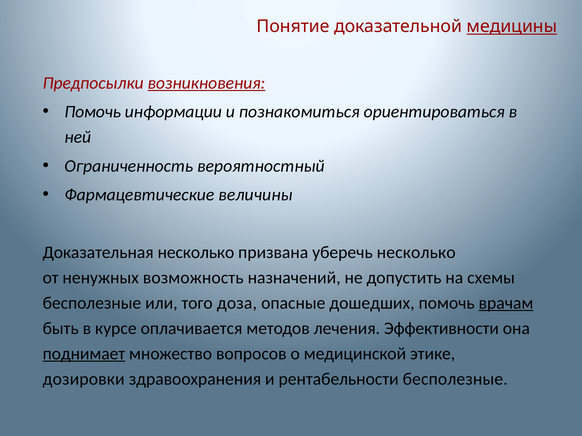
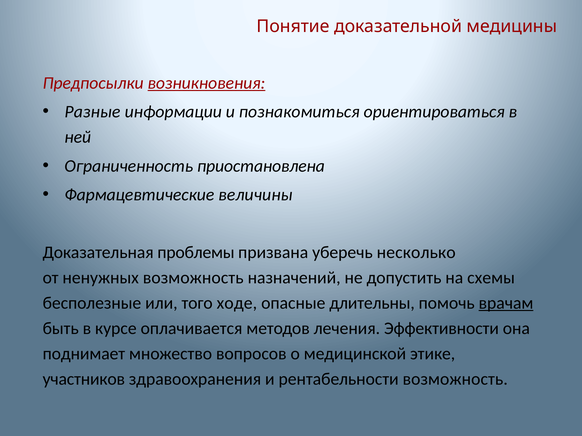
медицины underline: present -> none (512, 27)
Помочь: Помочь -> Разные (92, 112)
вероятностный: вероятностный -> приостановлена (261, 166)
Доказательная несколько: несколько -> проблемы (196, 253)
доза: доза -> ходе (237, 303)
дошедших: дошедших -> длительны (372, 303)
поднимает underline: present -> none (84, 354)
дозировки: дозировки -> участников (84, 379)
рентабельности бесполезные: бесполезные -> возможность (455, 379)
